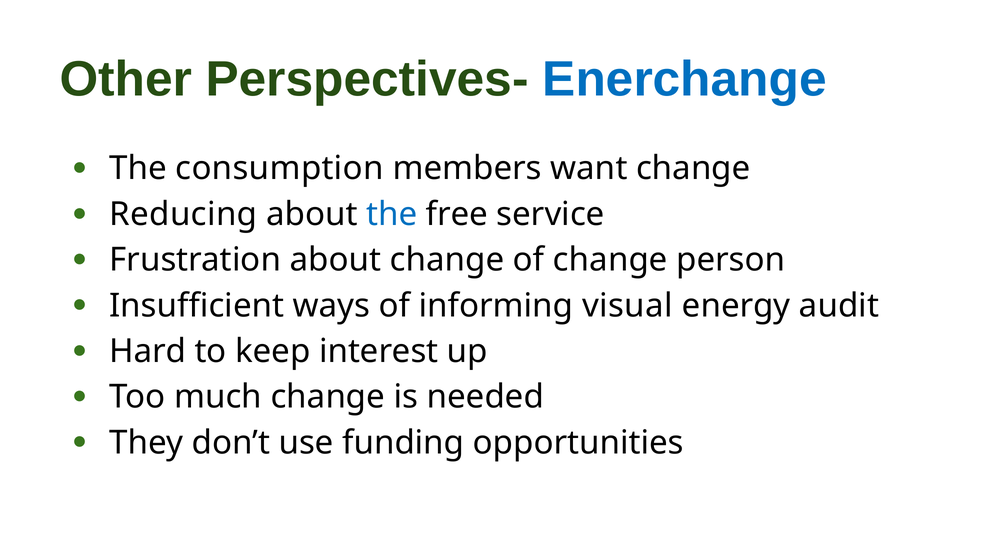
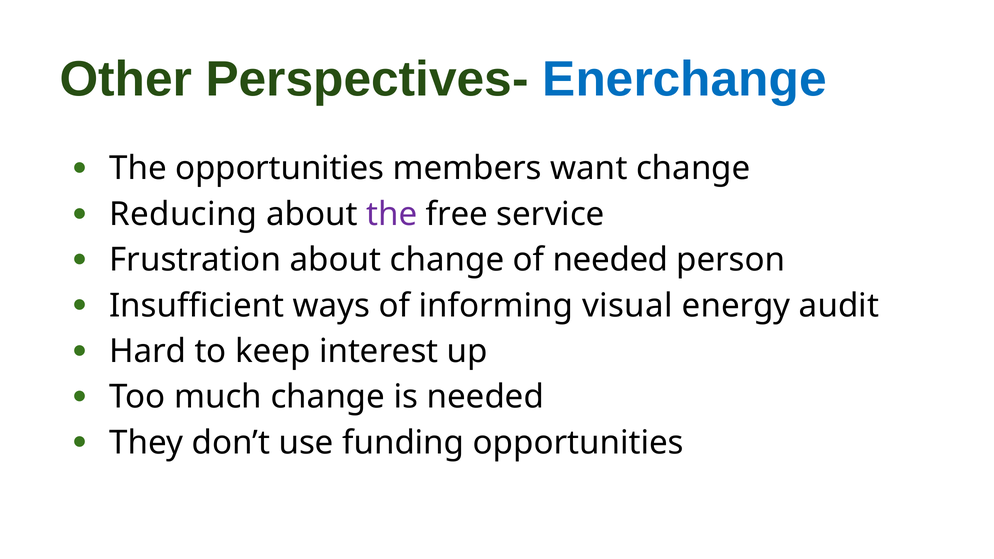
The consumption: consumption -> opportunities (280, 169)
the colour: blue -> purple (392, 214)
of change: change -> needed (610, 260)
